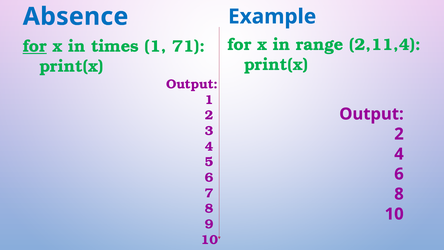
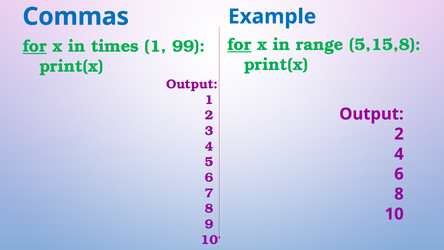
Absence: Absence -> Commas (76, 17)
for underline: none -> present (239, 45)
2,11,4: 2,11,4 -> 5,15,8 (385, 45)
71: 71 -> 99 (189, 46)
